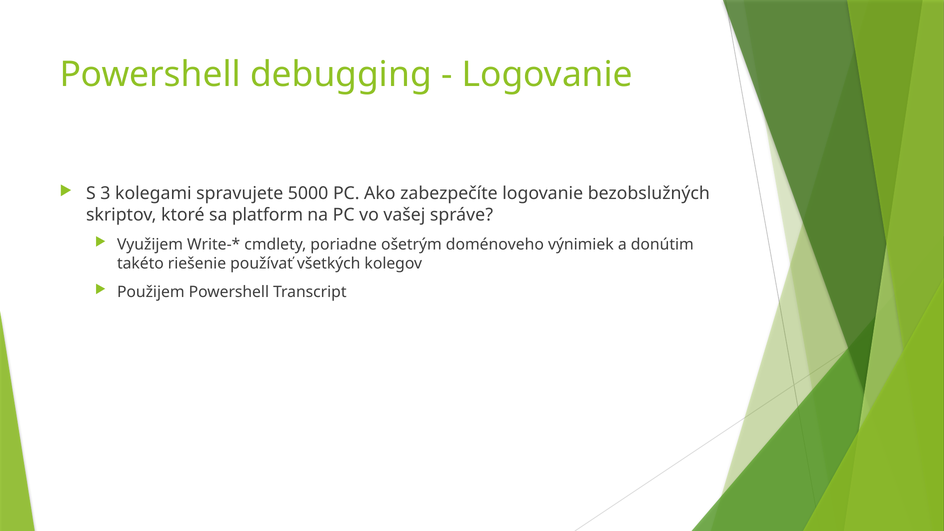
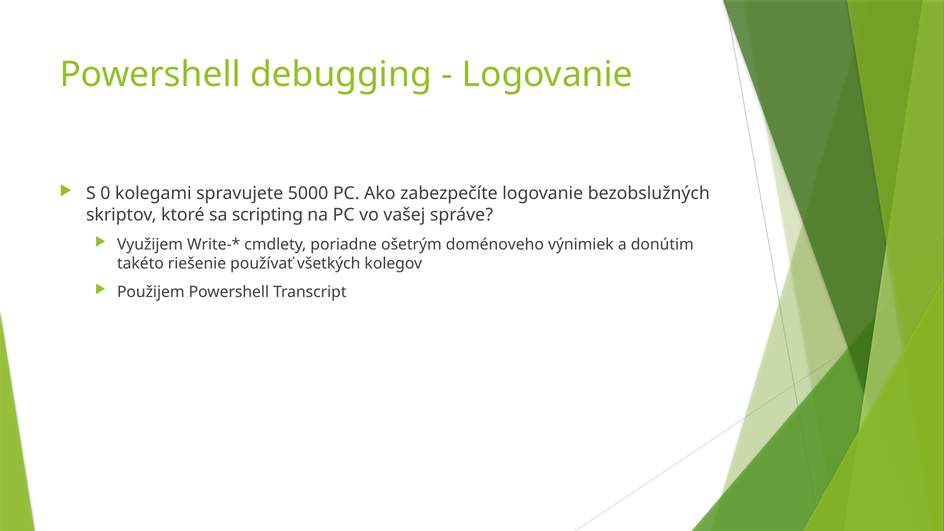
3: 3 -> 0 (105, 194)
platform: platform -> scripting (267, 215)
